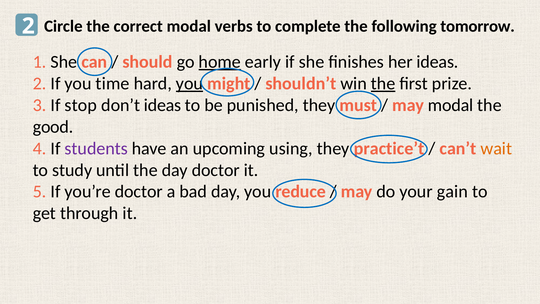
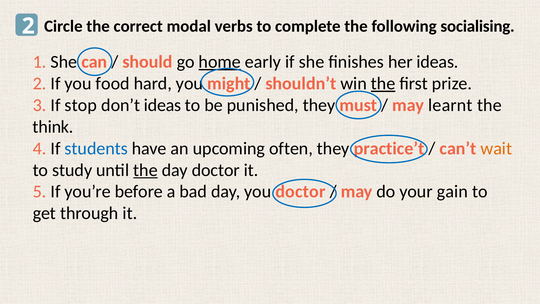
tomorrow: tomorrow -> socialising (478, 26)
time: time -> food (113, 83)
you underline: present -> none (189, 83)
may modal: modal -> learnt (450, 105)
good: good -> think (53, 127)
students colour: purple -> blue (96, 148)
using: using -> often (291, 148)
the underline: none -> present (145, 170)
you’re doctor: doctor -> before (139, 192)
you reduce: reduce -> doctor (300, 192)
